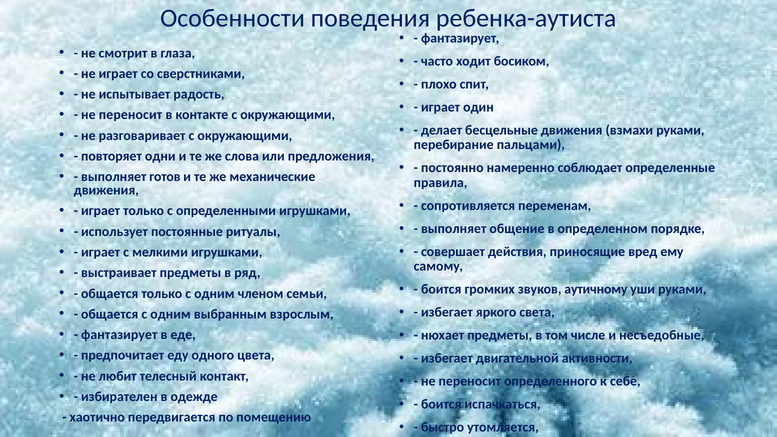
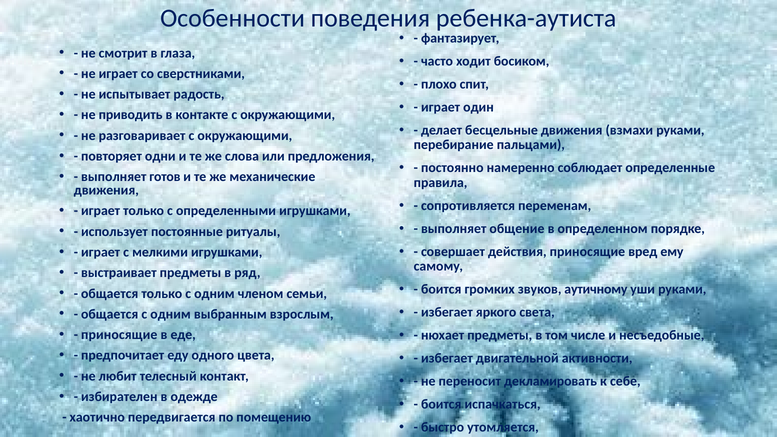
переносит: переносит -> приводить (131, 115)
фантазирует: фантазирует -> приносящие (119, 335)
определенного: определенного -> декламировать (551, 381)
